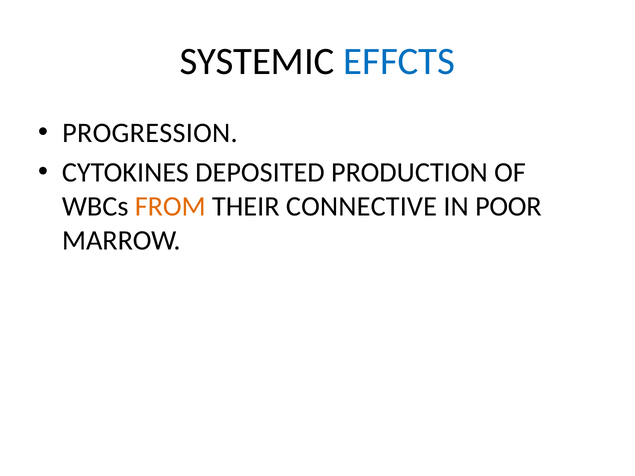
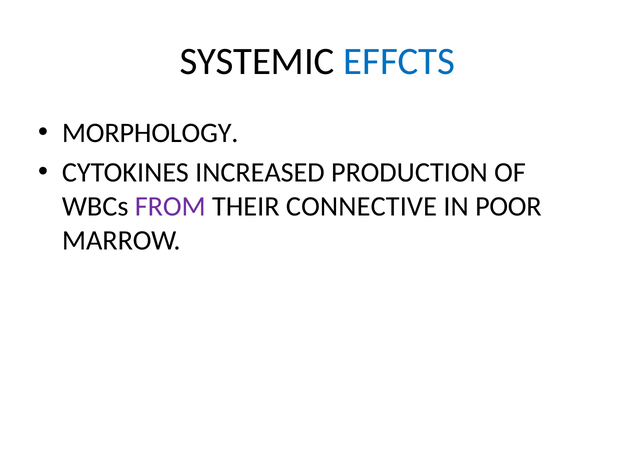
PROGRESSION: PROGRESSION -> MORPHOLOGY (150, 133)
DEPOSITED: DEPOSITED -> INCREASED (260, 173)
FROM colour: orange -> purple (170, 207)
